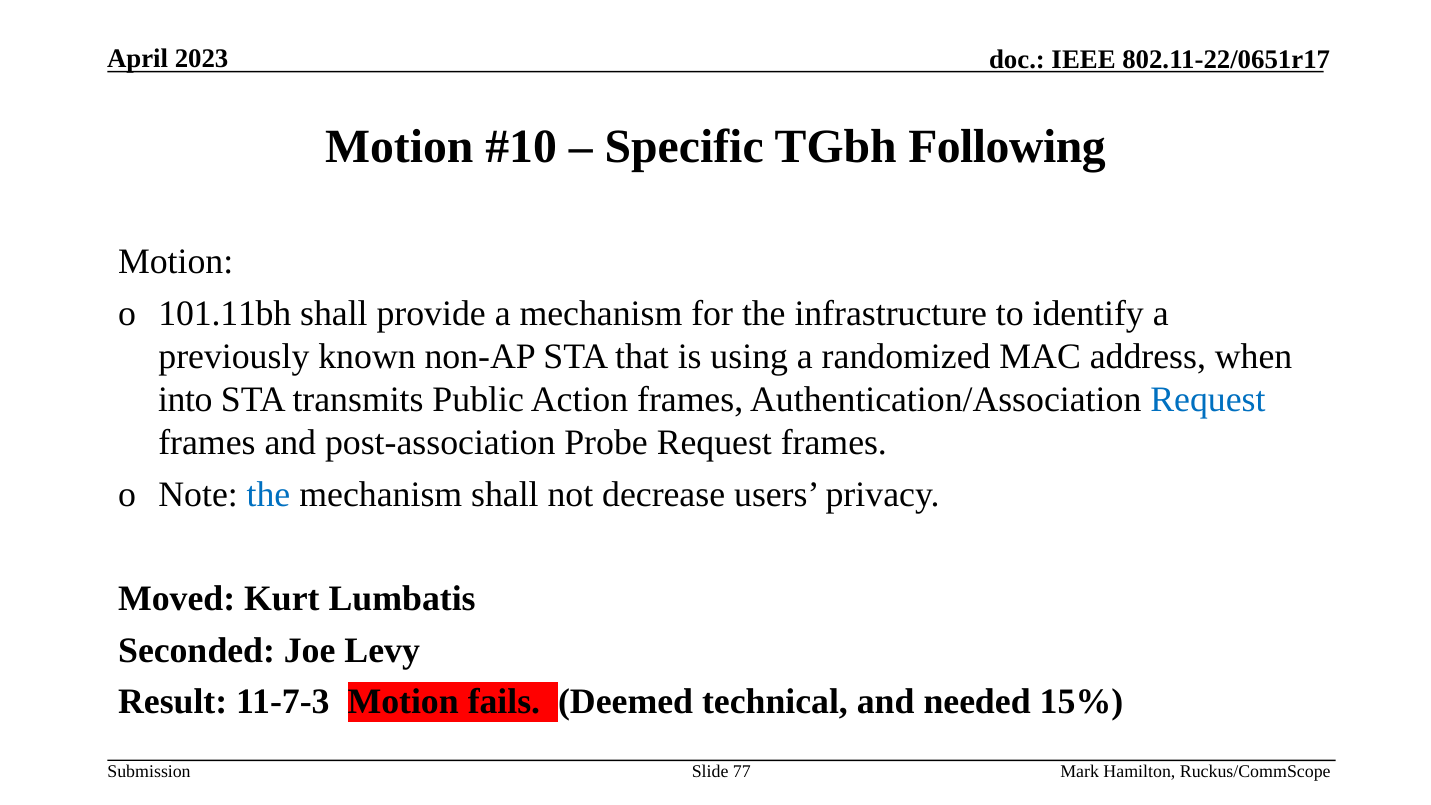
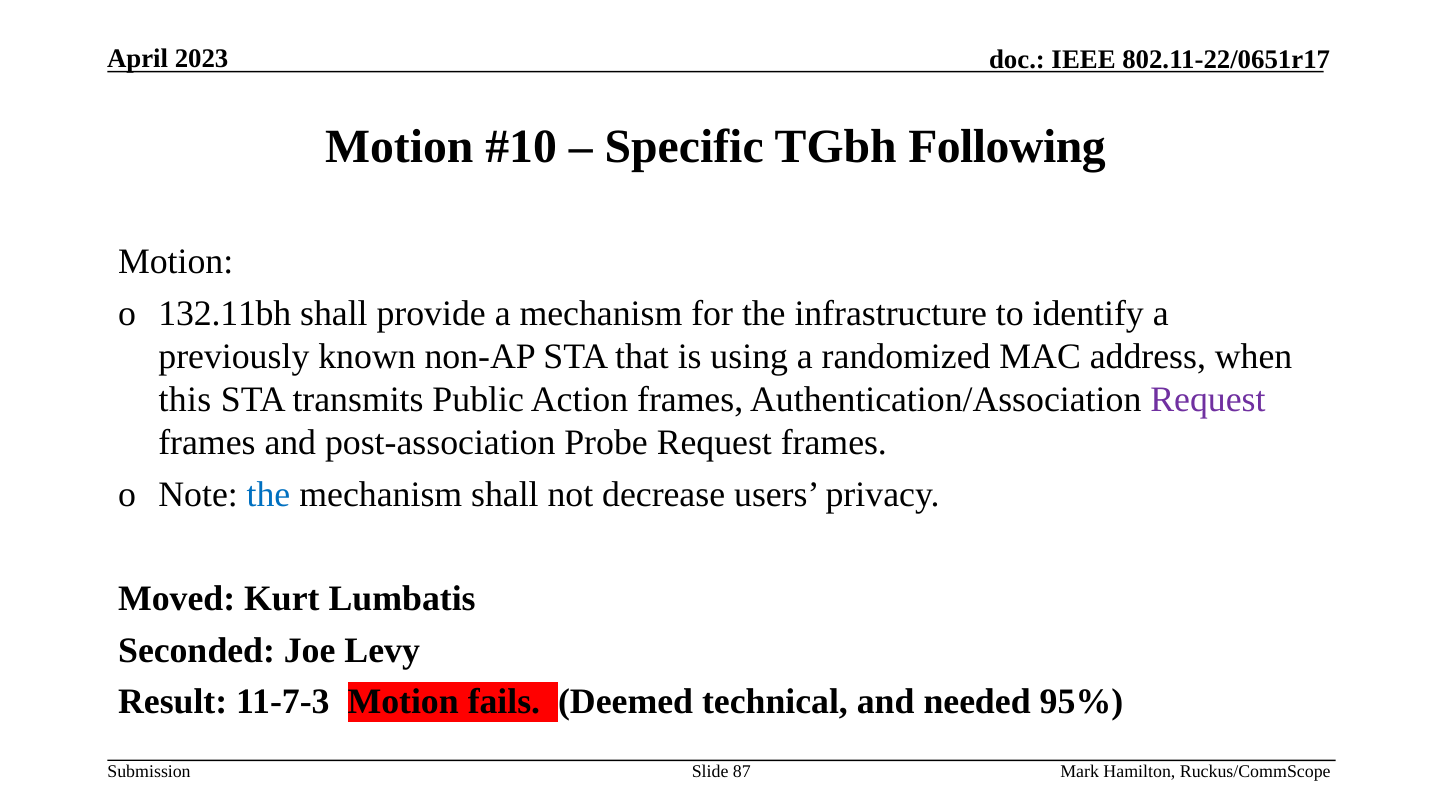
101.11bh: 101.11bh -> 132.11bh (225, 314)
into: into -> this (185, 400)
Request colour: blue -> purple (1208, 400)
15%: 15% -> 95% (1081, 702)
77: 77 -> 87 (742, 772)
